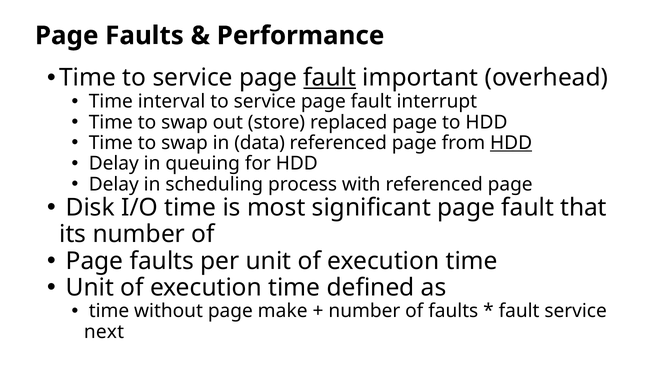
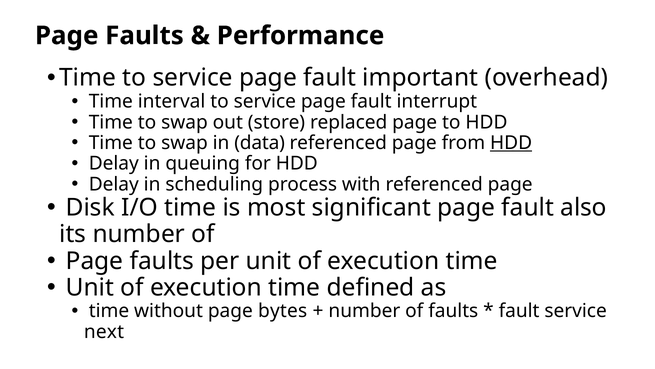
fault underline: present -> none (330, 78)
that: that -> also (584, 207)
make: make -> bytes (283, 311)
